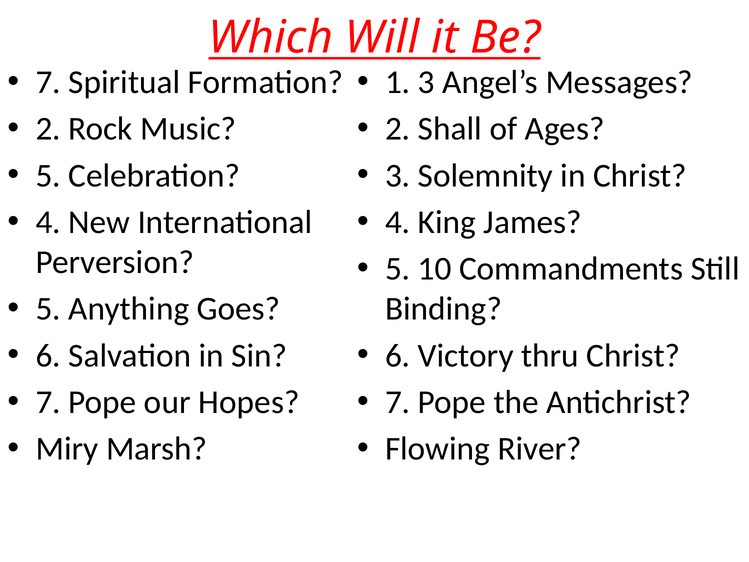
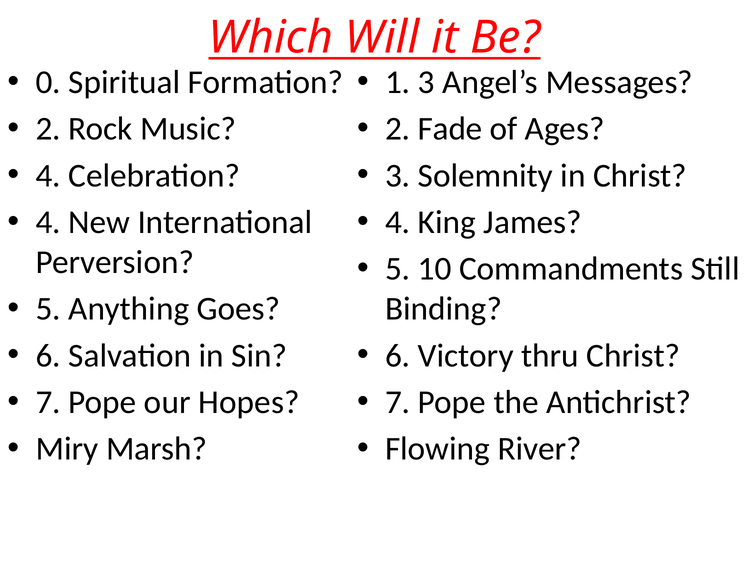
7: 7 -> 0 (48, 82)
Shall: Shall -> Fade (450, 129)
5: 5 -> 4 (48, 176)
